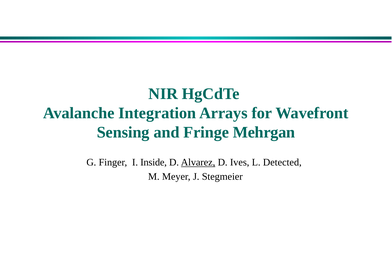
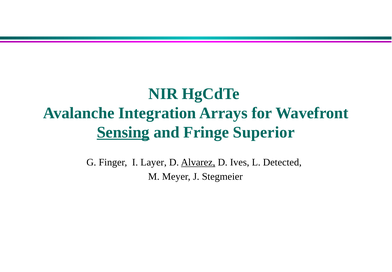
Sensing underline: none -> present (123, 132)
Mehrgan: Mehrgan -> Superior (264, 132)
Inside: Inside -> Layer (154, 162)
